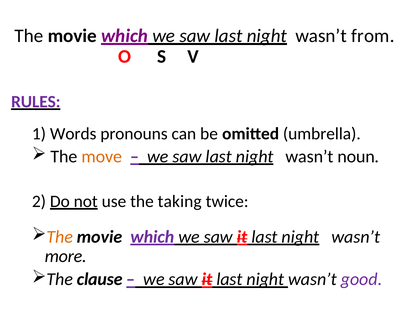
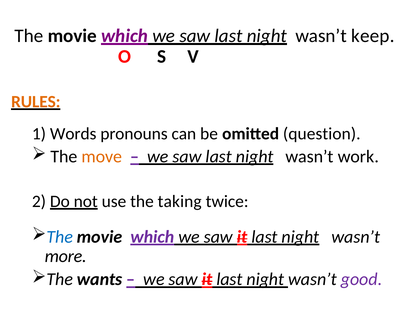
from: from -> keep (373, 36)
RULES colour: purple -> orange (36, 102)
umbrella: umbrella -> question (322, 134)
noun: noun -> work (358, 156)
The colour: orange -> blue (60, 237)
clause: clause -> wants (100, 279)
